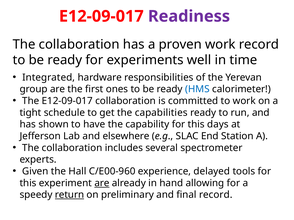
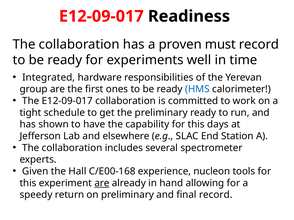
Readiness colour: purple -> black (189, 16)
proven work: work -> must (220, 44)
the capabilities: capabilities -> preliminary (161, 113)
C/E00-960: C/E00-960 -> C/E00-168 (112, 172)
delayed: delayed -> nucleon (212, 172)
return underline: present -> none (70, 195)
